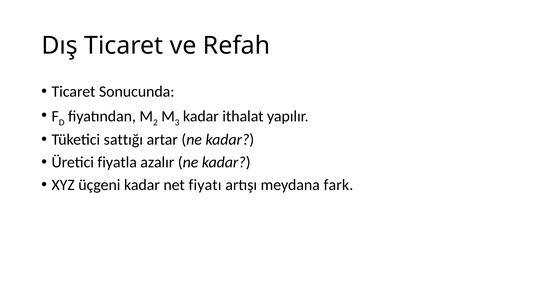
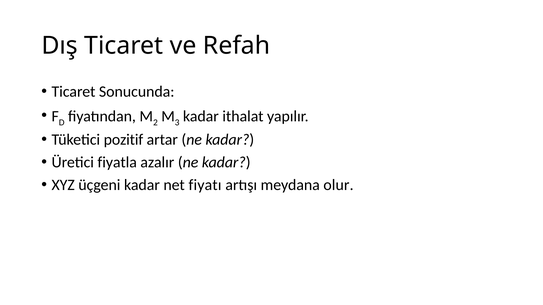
sattığı: sattığı -> pozitif (123, 140)
fark: fark -> olur (338, 185)
